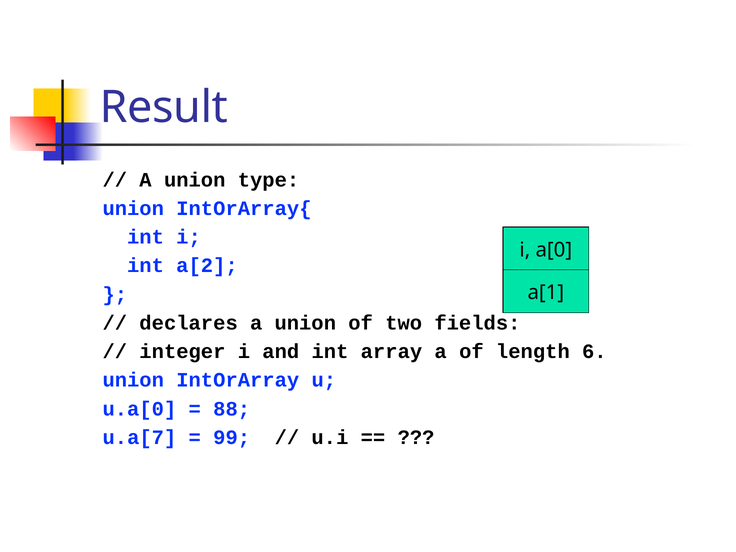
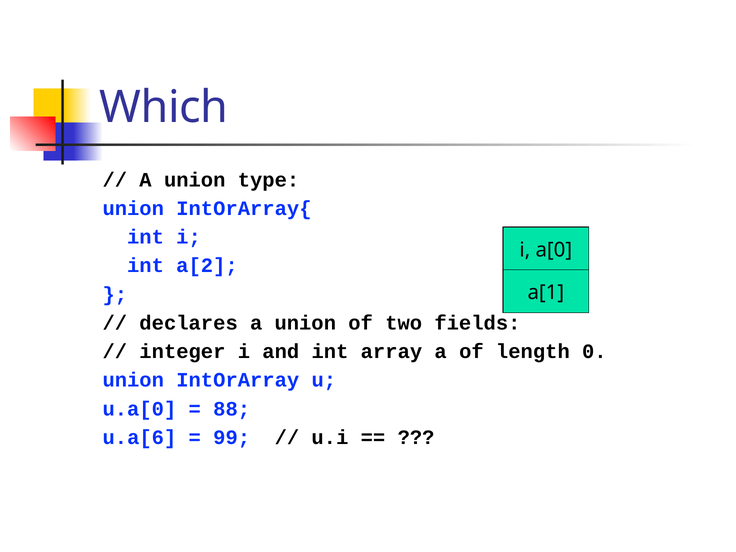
Result: Result -> Which (164, 107)
6: 6 -> 0 (594, 352)
u.a[7: u.a[7 -> u.a[6 (139, 437)
